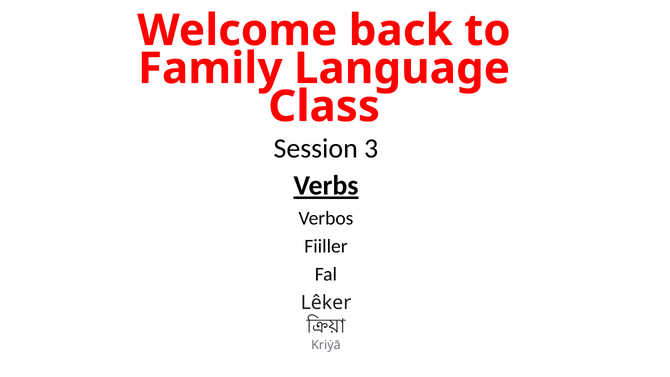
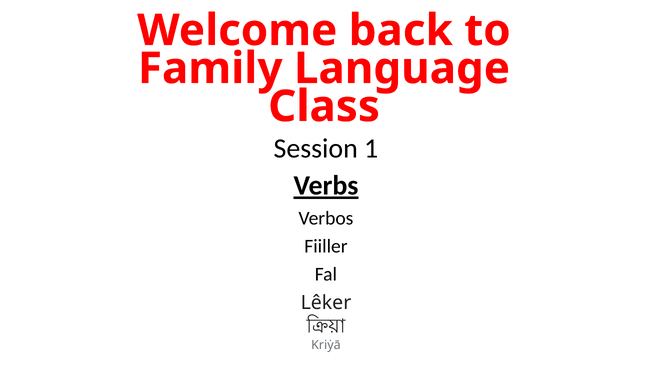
3: 3 -> 1 (371, 149)
